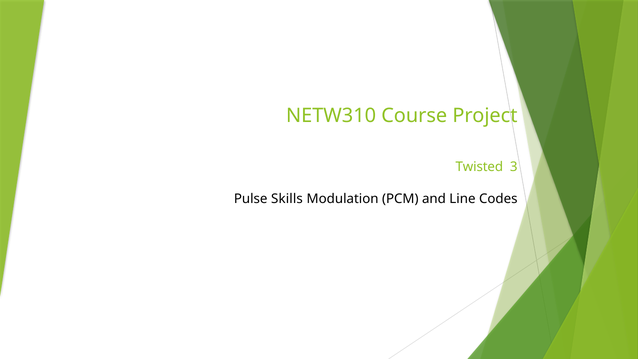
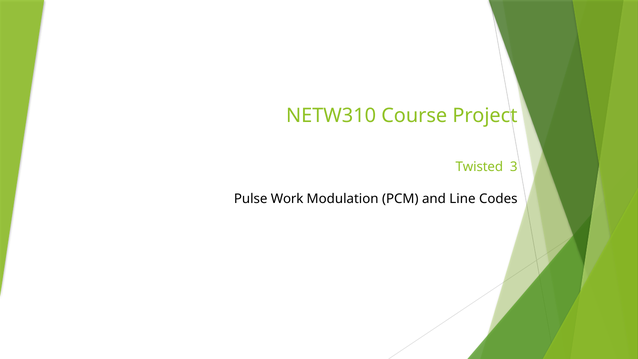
Skills: Skills -> Work (287, 199)
